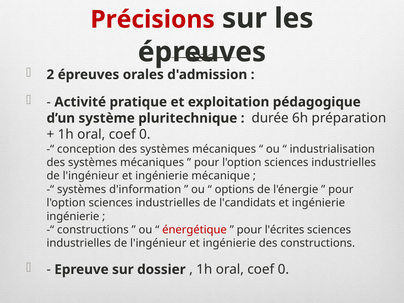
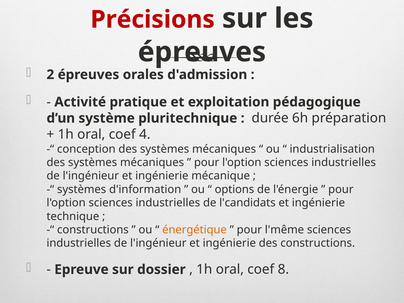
0: 0 -> 4 (145, 134)
ingénierie: ingénierie -> technique (73, 216)
énergétique colour: red -> orange (195, 230)
l'écrites: l'écrites -> l'même (284, 230)
0: 0 -> 8 (283, 269)
